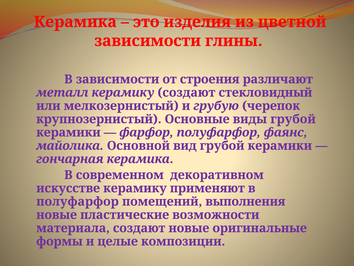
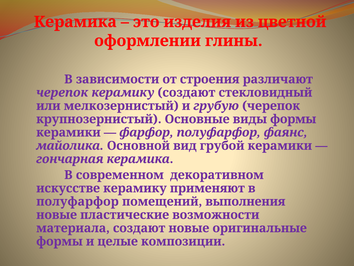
зависимости: зависимости -> оформлении (148, 41)
металл: металл -> черепок (62, 92)
виды грубой: грубой -> формы (293, 119)
